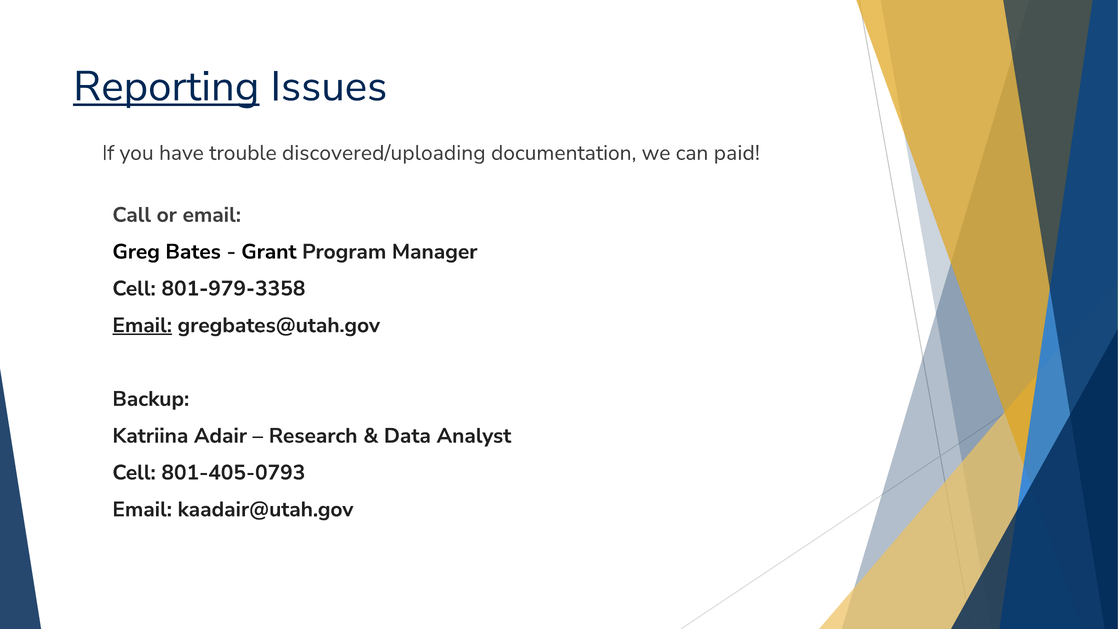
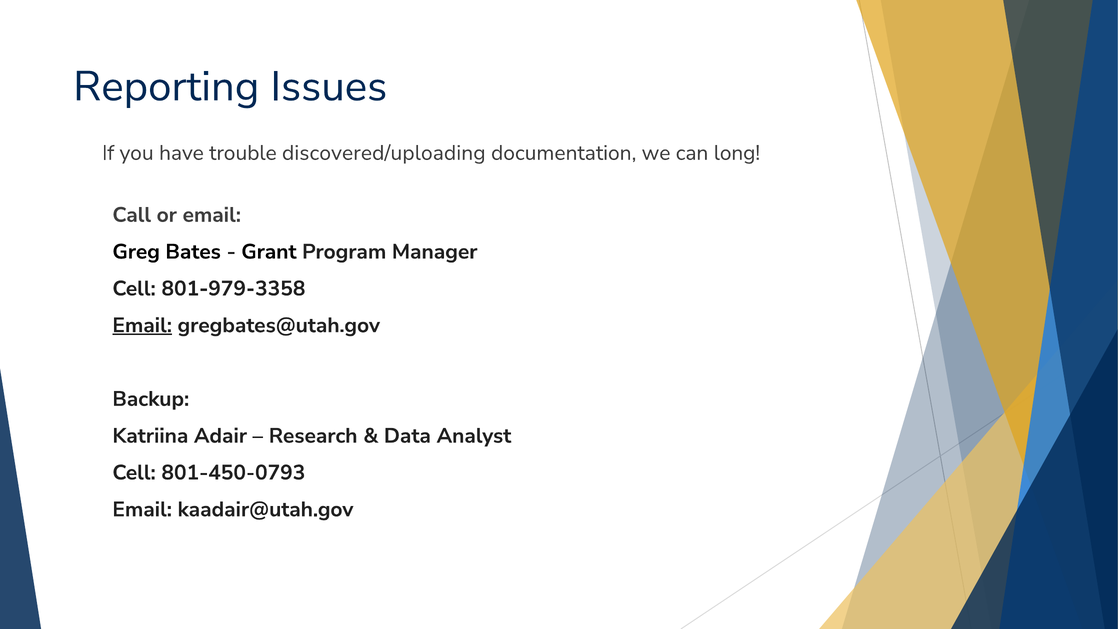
Reporting underline: present -> none (166, 86)
paid: paid -> long (737, 153)
801-405-0793: 801-405-0793 -> 801-450-0793 (233, 472)
